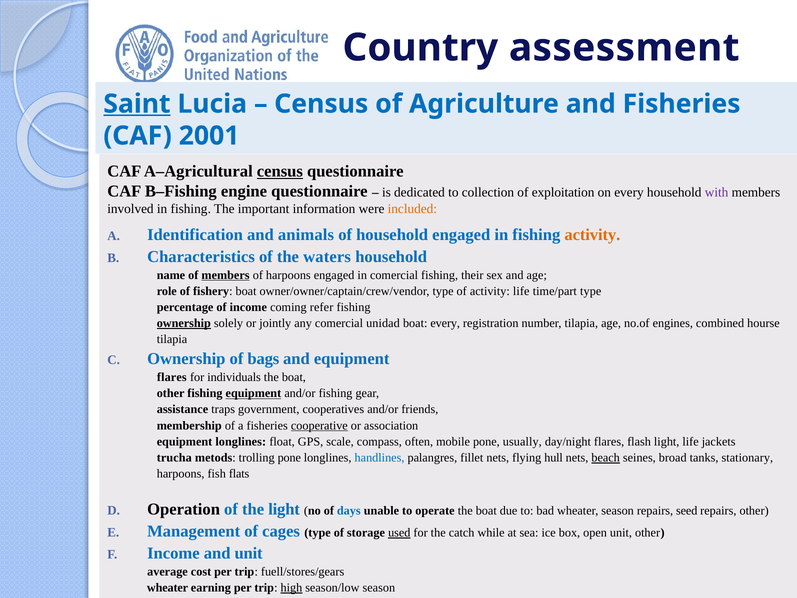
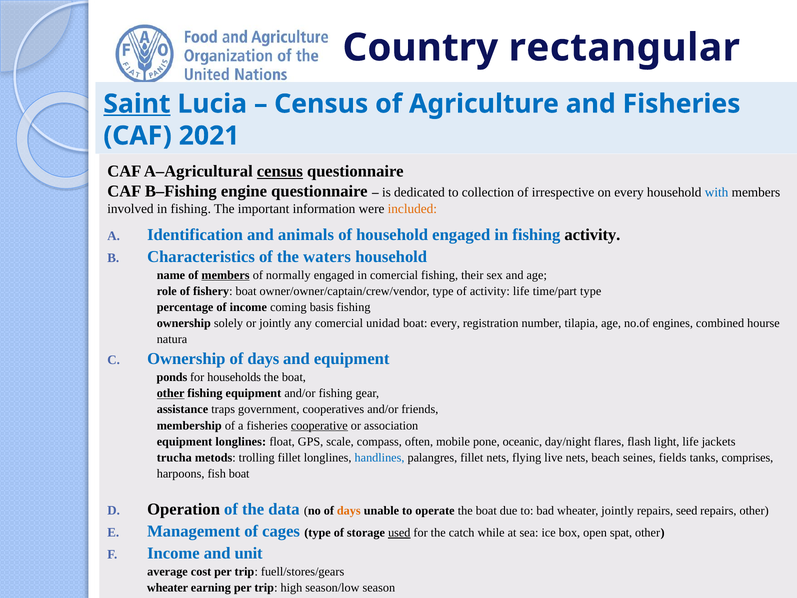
assessment: assessment -> rectangular (624, 48)
2001: 2001 -> 2021 (209, 136)
exploitation: exploitation -> irrespective (563, 192)
with colour: purple -> blue (717, 192)
activity colour: orange -> black (592, 235)
of harpoons: harpoons -> normally (288, 275)
refer: refer -> basis (322, 307)
ownership underline: present -> none (184, 323)
tilapia: tilapia -> natura (172, 339)
Ownership of bags: bags -> days (263, 359)
flares: flares -> ponds (172, 377)
individuals: individuals -> households (234, 377)
other underline: none -> present (171, 393)
equipment underline: present -> none (253, 393)
usually: usually -> oceanic (522, 441)
trolling pone: pone -> fillet (289, 457)
hull: hull -> live (554, 457)
beach underline: present -> none (606, 457)
broad: broad -> fields (673, 457)
stationary: stationary -> comprises (747, 457)
fish flats: flats -> boat (239, 474)
the light: light -> data (284, 509)
days colour: blue -> orange (349, 511)
wheater season: season -> jointly (618, 511)
open unit: unit -> spat (621, 533)
high underline: present -> none (291, 587)
